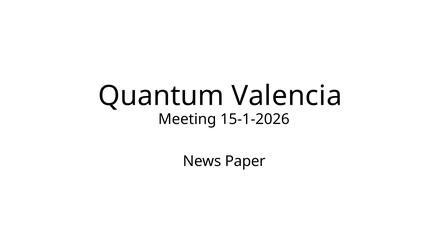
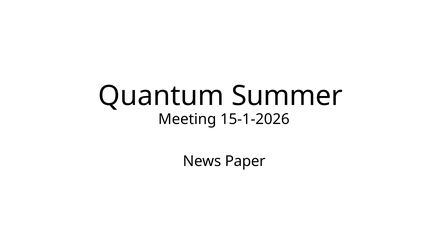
Valencia: Valencia -> Summer (287, 96)
